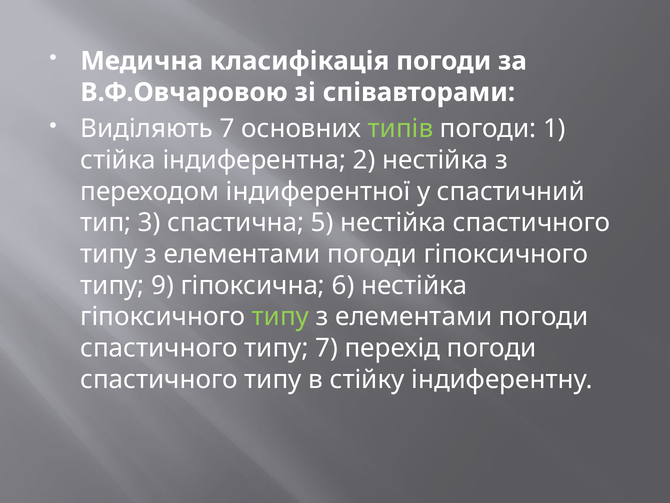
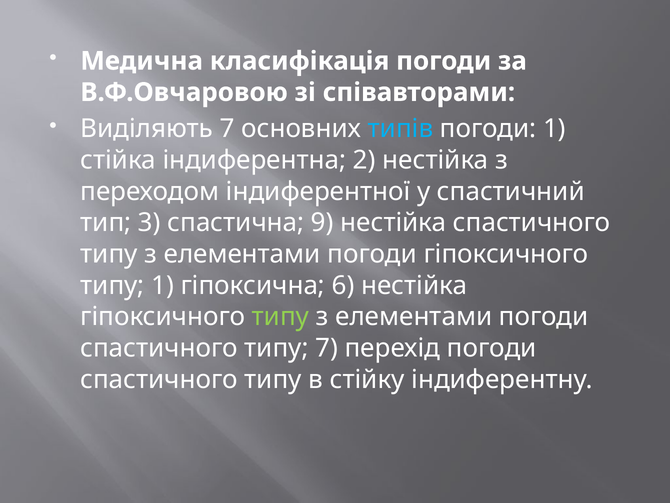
типів colour: light green -> light blue (401, 129)
5: 5 -> 9 (322, 223)
типу 9: 9 -> 1 (163, 285)
